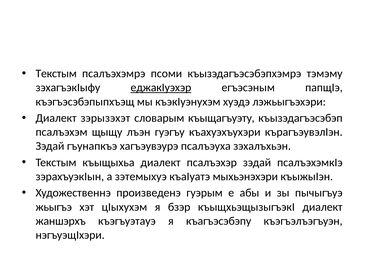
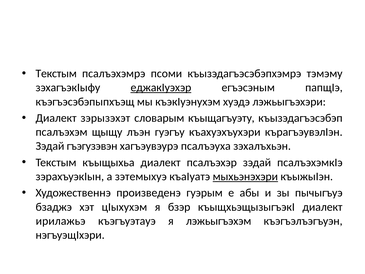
гъунапкъэ: гъунапкъэ -> гъэгузэвэн (92, 146)
мыхьэнэхэри underline: none -> present (245, 176)
жьыгъэ: жьыгъэ -> бзаджэ (54, 207)
жаншэрхъ: жаншэрхъ -> ирилажьэ (61, 221)
къагъэсэбэпу: къагъэсэбэпу -> лэжьыгъэхэм (219, 221)
